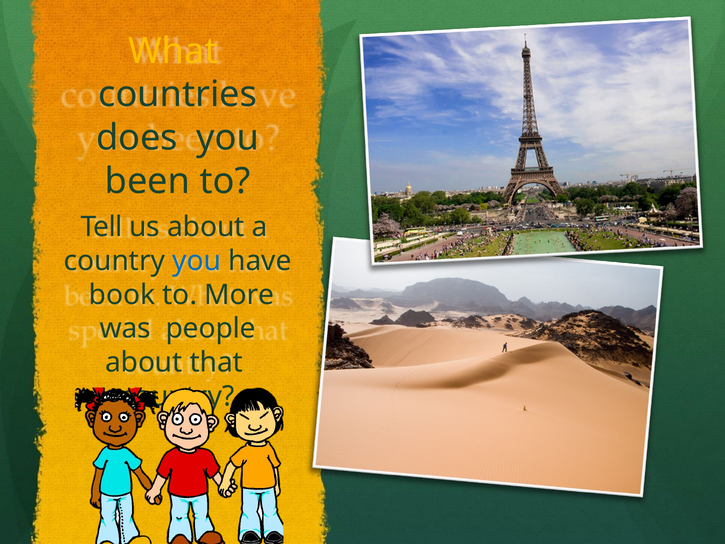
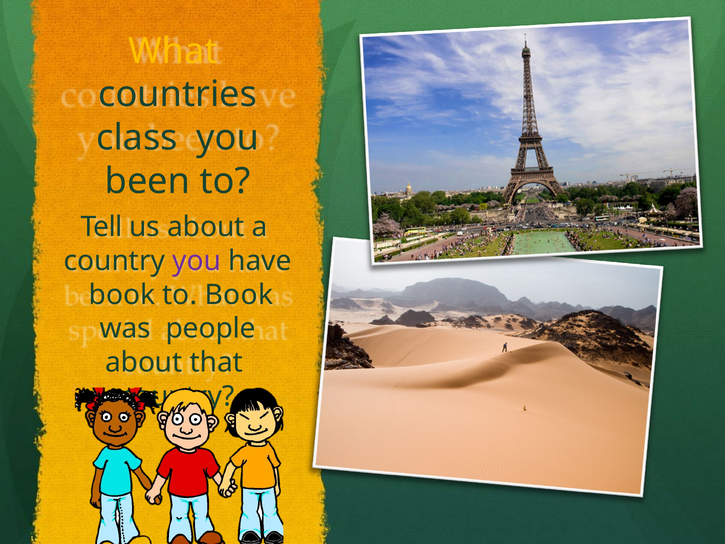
does: does -> class (137, 138)
you colour: blue -> purple (197, 261)
to More: More -> Book (239, 295)
